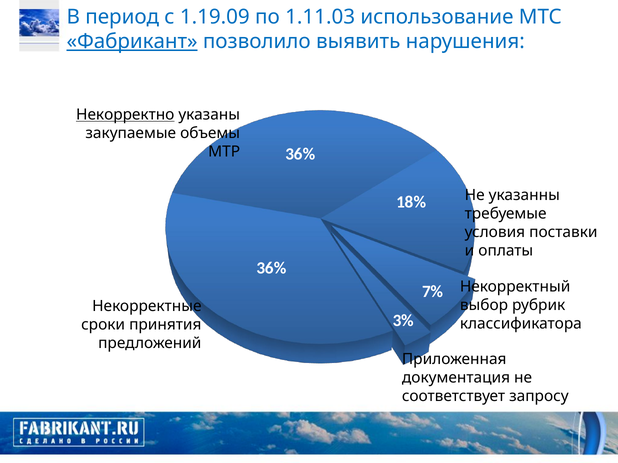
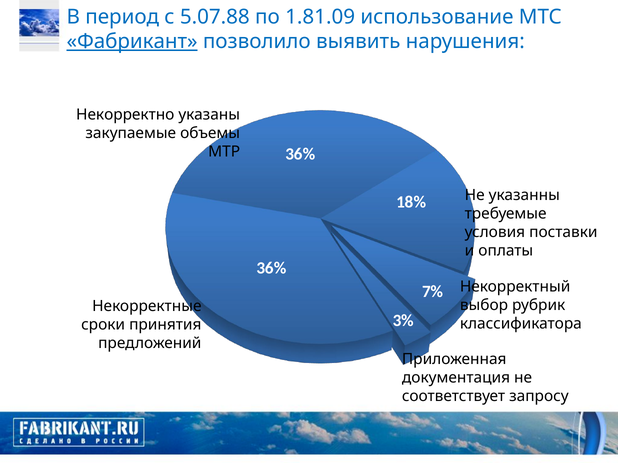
1.19.09: 1.19.09 -> 5.07.88 (215, 17)
1.11.03: 1.11.03 -> 1.81.09 (320, 17)
Некорректно underline: present -> none (125, 115)
